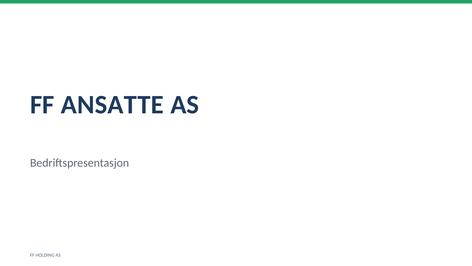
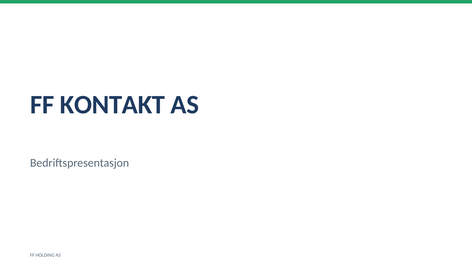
ANSATTE: ANSATTE -> KONTAKT (113, 105)
